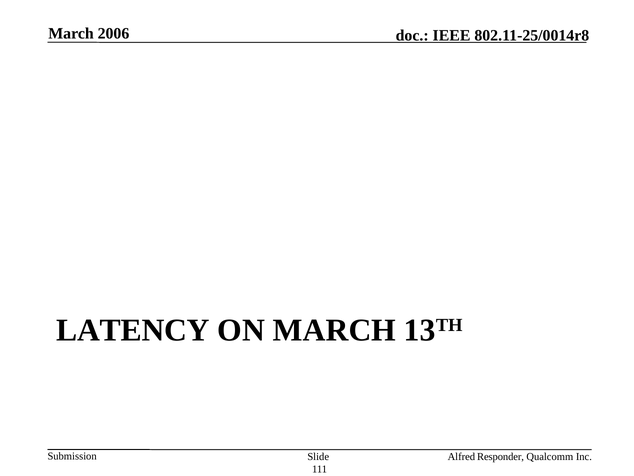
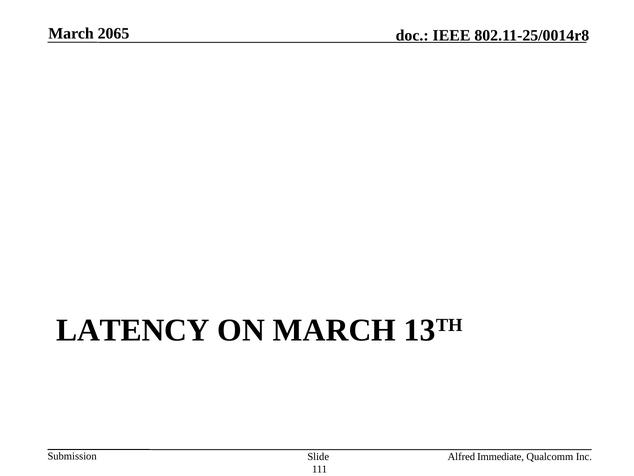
2006: 2006 -> 2065 (113, 34)
Responder: Responder -> Immediate (501, 456)
